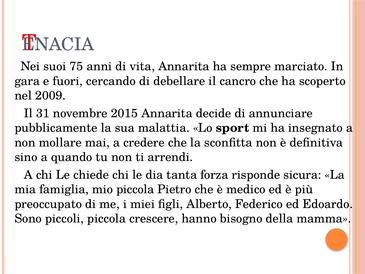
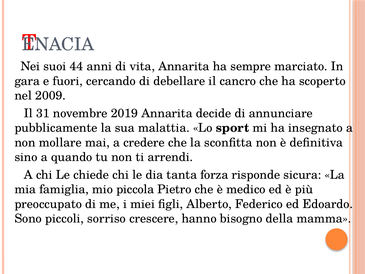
75: 75 -> 44 (76, 66)
2015: 2015 -> 2019 (124, 113)
piccoli piccola: piccola -> sorriso (107, 218)
